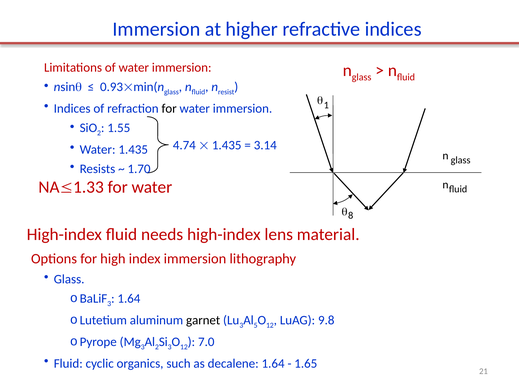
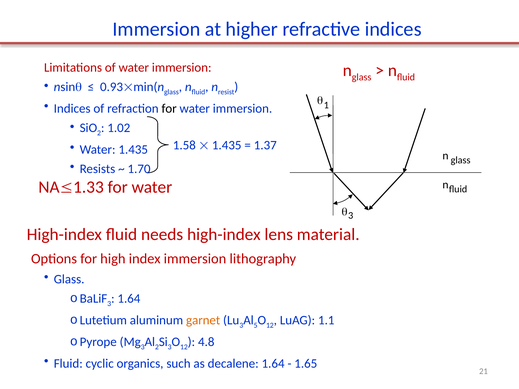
1.55: 1.55 -> 1.02 (119, 128)
4.74: 4.74 -> 1.58 (184, 145)
3.14: 3.14 -> 1.37 (265, 145)
8: 8 -> 3 (351, 216)
garnet colour: black -> orange (203, 320)
9.8: 9.8 -> 1.1 (326, 320)
7.0: 7.0 -> 4.8 (206, 342)
